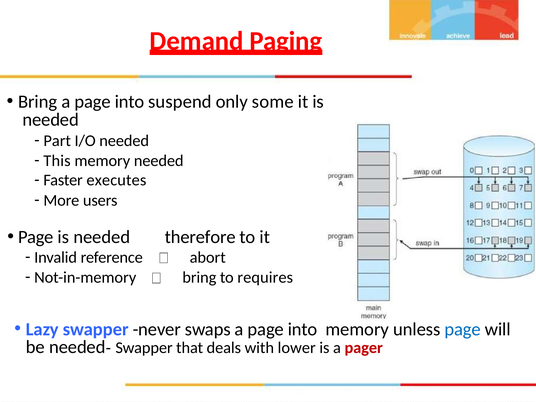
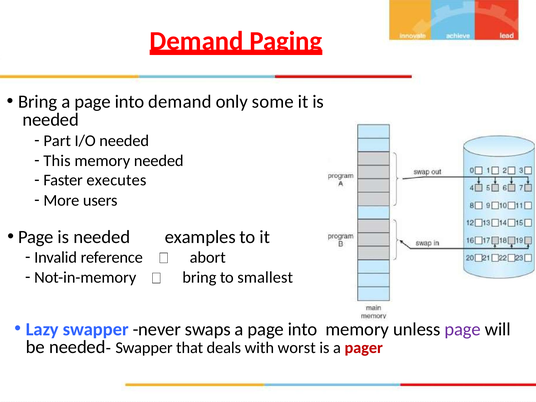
into suspend: suspend -> demand (180, 102)
therefore: therefore -> examples (200, 237)
requires: requires -> smallest (265, 277)
page colour: blue -> purple (463, 329)
lower: lower -> worst (297, 348)
